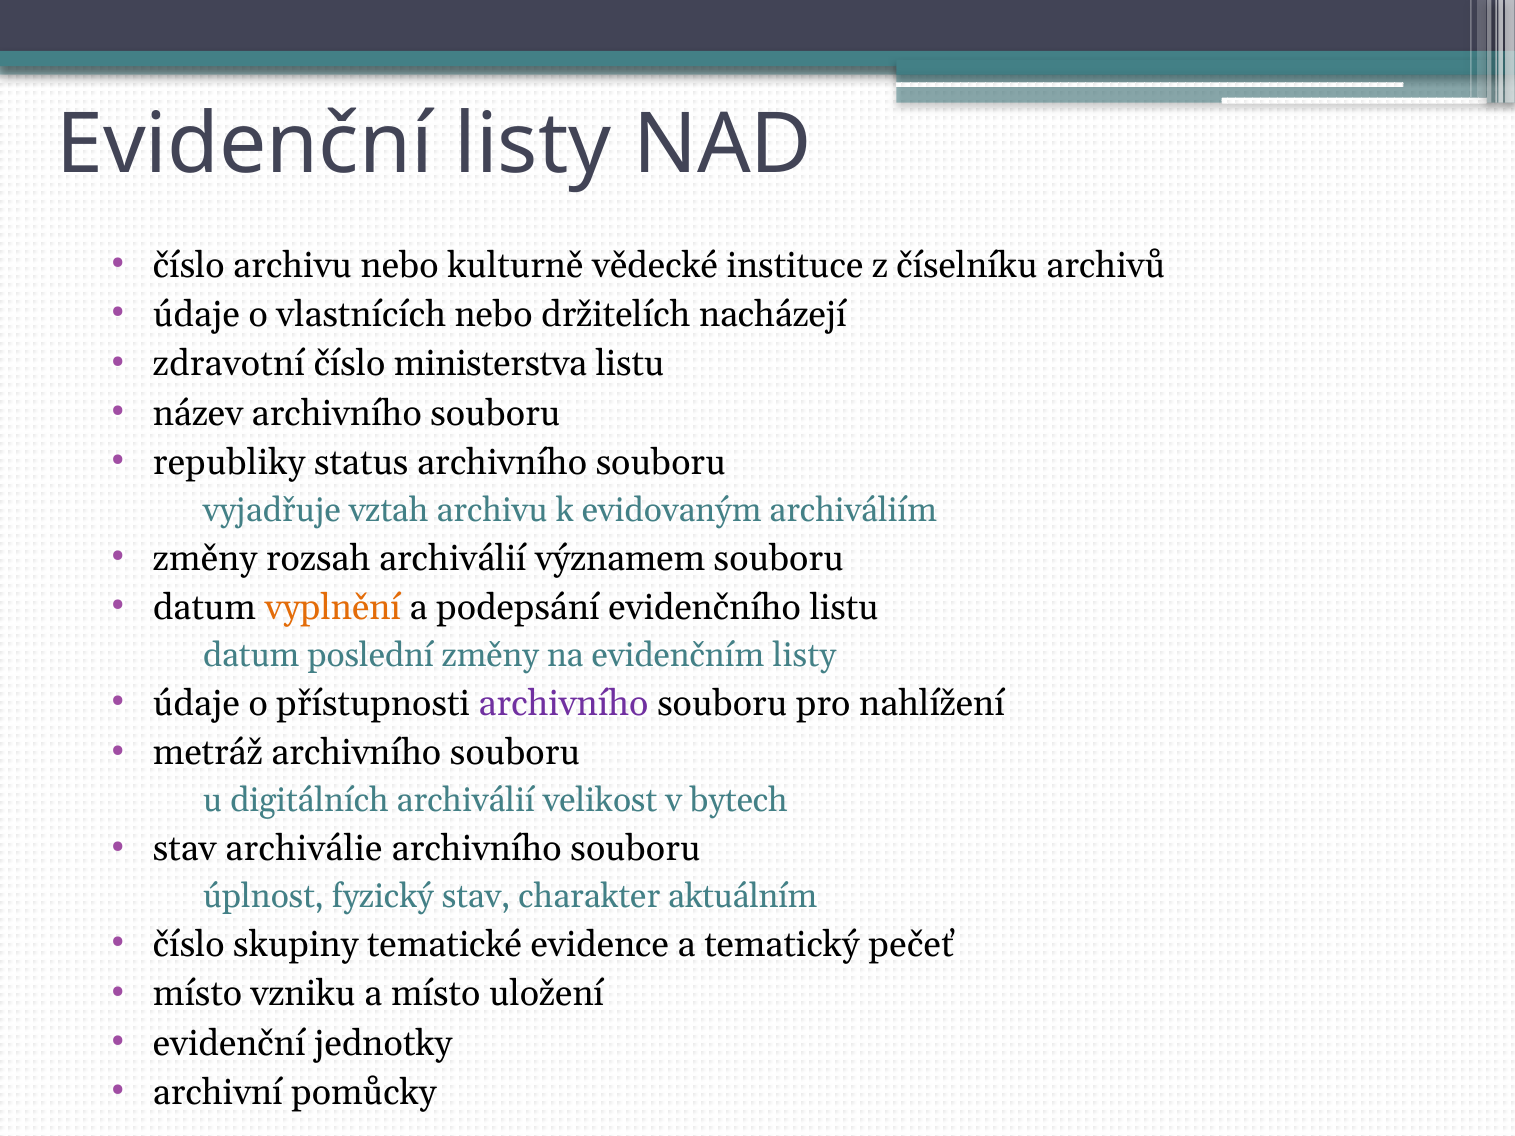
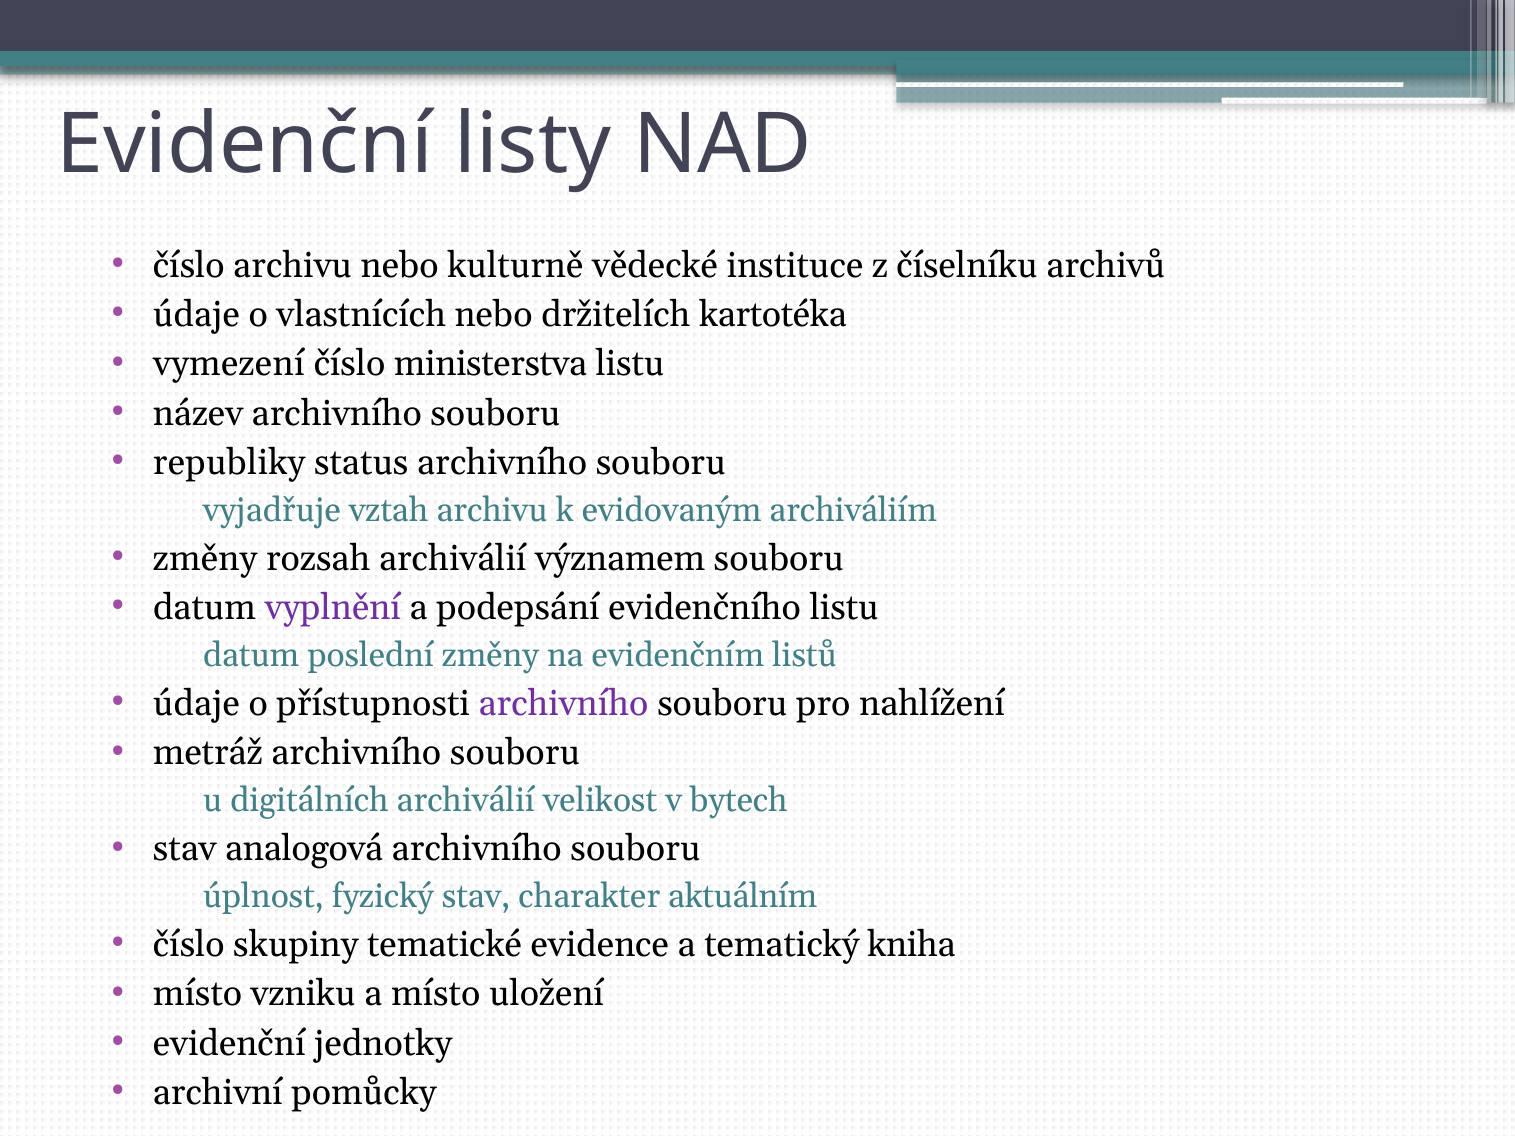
nacházejí: nacházejí -> kartotéka (773, 315)
zdravotní: zdravotní -> vymezení (229, 364)
vyplnění colour: orange -> purple (333, 608)
evidenčním listy: listy -> listů (805, 656)
archiválie: archiválie -> analogová (304, 849)
pečeť: pečeť -> kniha (911, 945)
